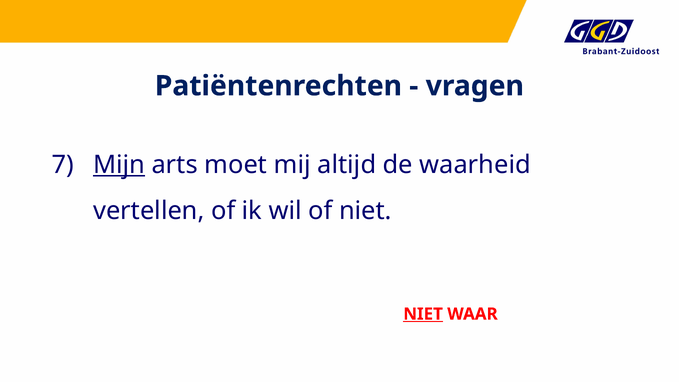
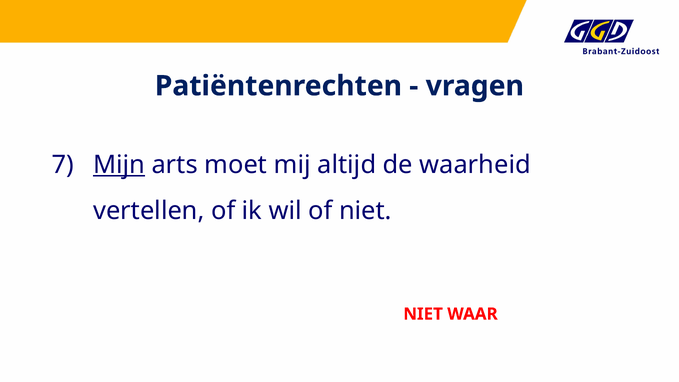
NIET underline: present -> none (423, 314)
